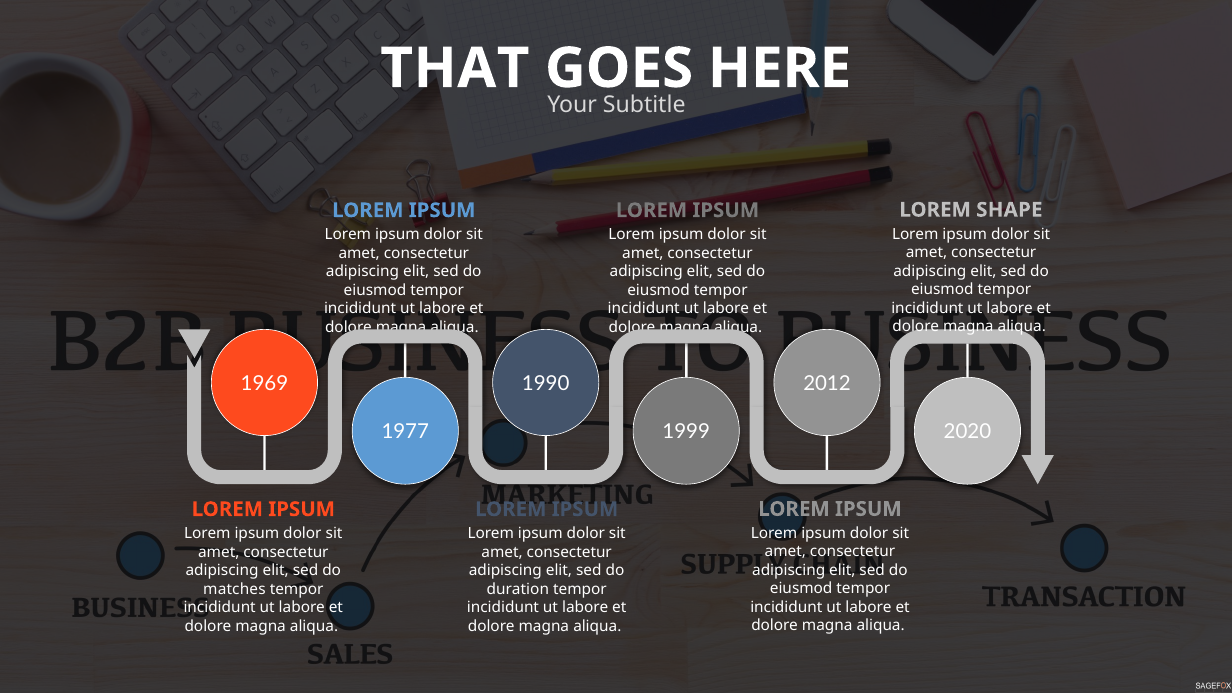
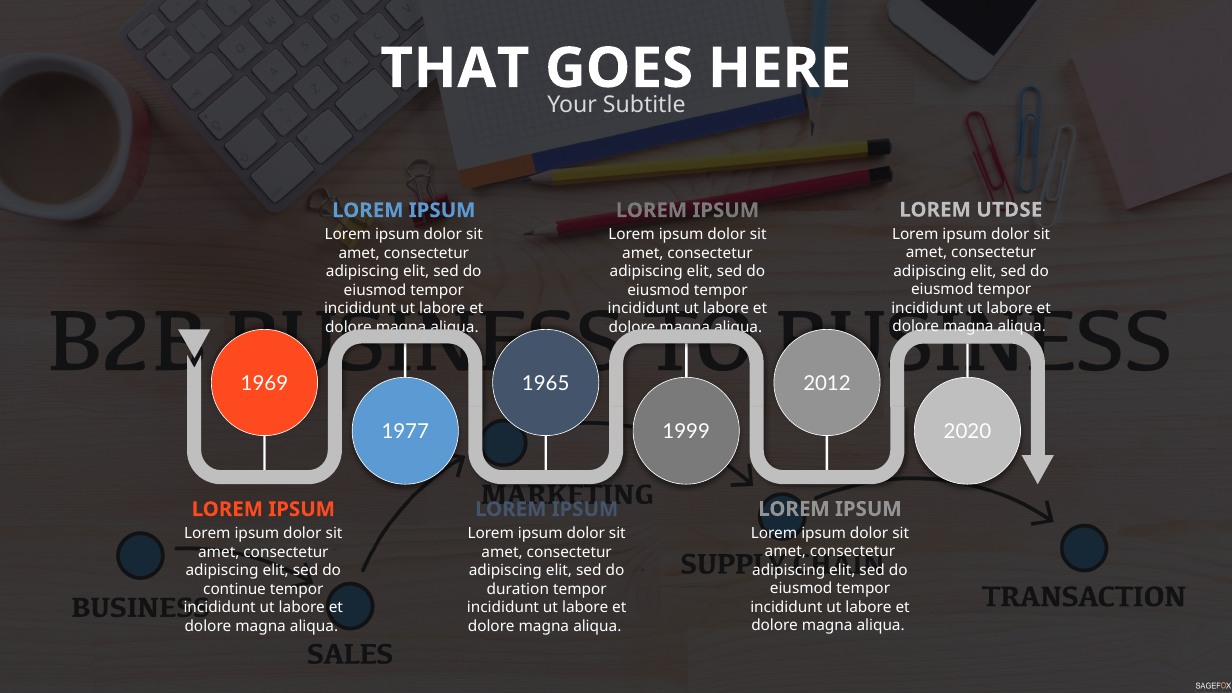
SHAPE: SHAPE -> UTDSE (1009, 210)
1990: 1990 -> 1965 (546, 384)
matches: matches -> continue (235, 589)
